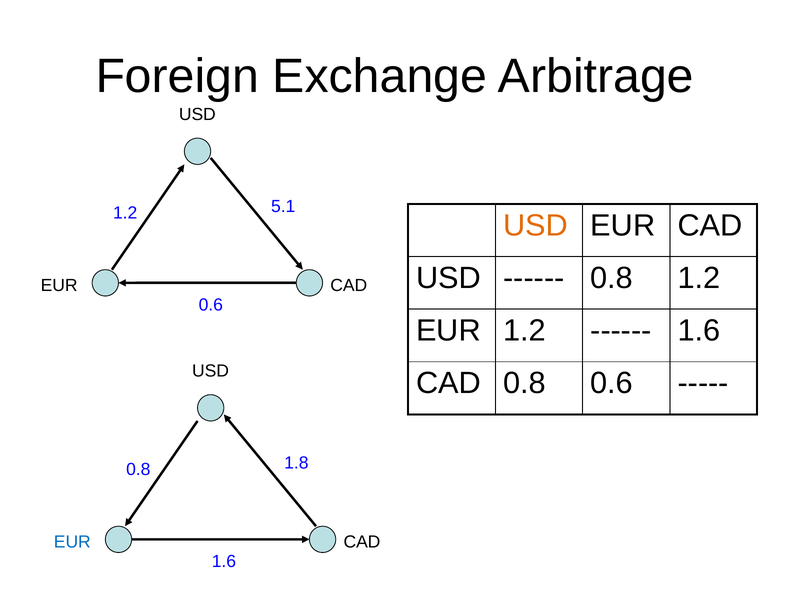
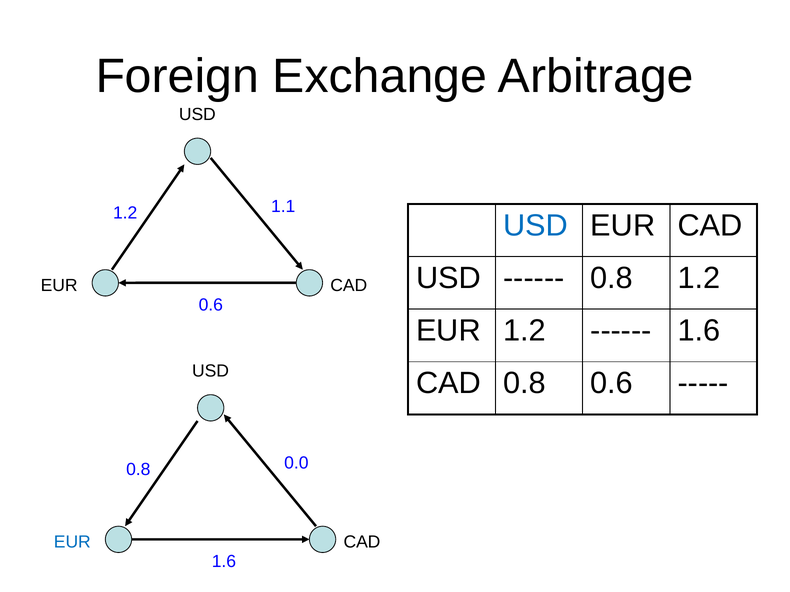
5.1: 5.1 -> 1.1 (283, 207)
USD colour: orange -> blue (536, 226)
1.8: 1.8 -> 0.0 (296, 463)
